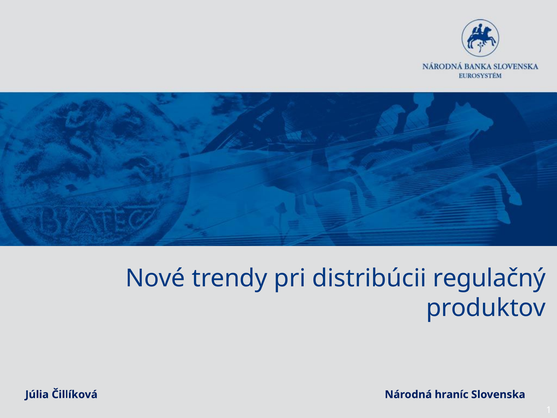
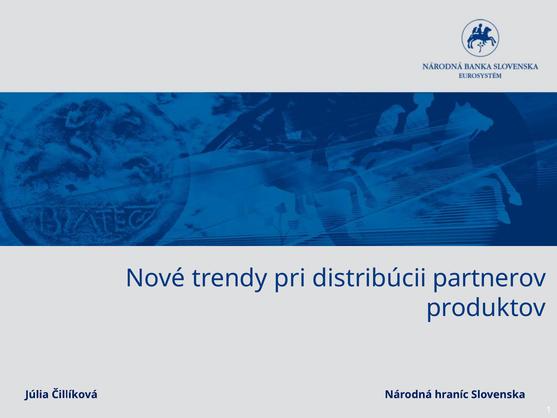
regulačný: regulačný -> partnerov (489, 278)
